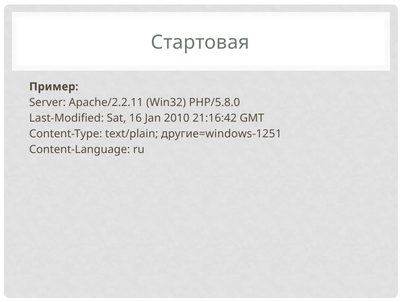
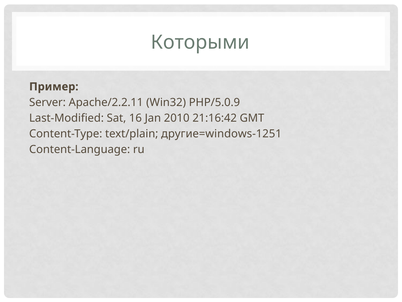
Стартовая: Стартовая -> Которыми (200, 42)
PHP/5.8.0: PHP/5.8.0 -> PHP/5.0.9 (214, 102)
